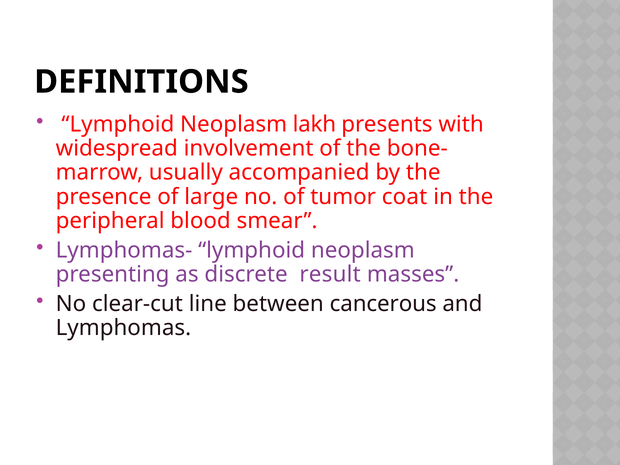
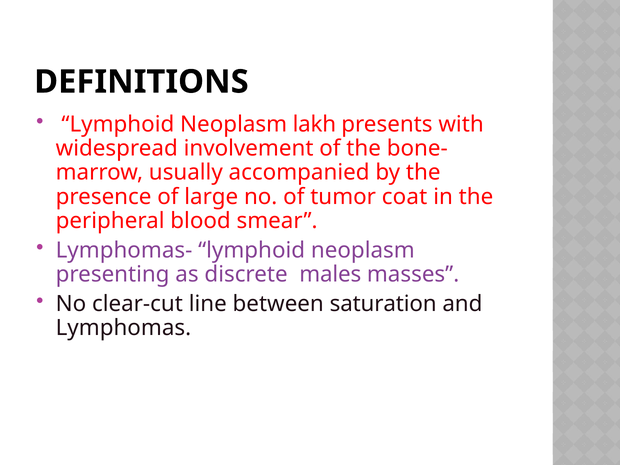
result: result -> males (330, 274)
cancerous: cancerous -> saturation (383, 304)
